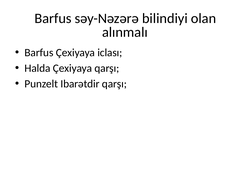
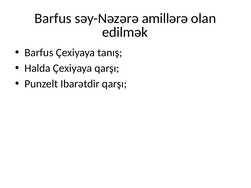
bilindiyi: bilindiyi -> amillərə (165, 19)
alınmalı: alınmalı -> edilmək (125, 32)
iclası: iclası -> tanış (110, 53)
